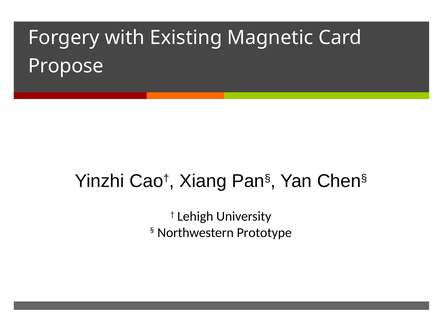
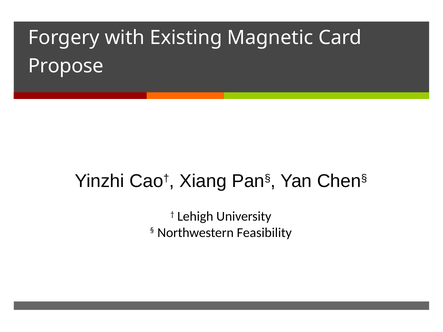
Prototype: Prototype -> Feasibility (264, 233)
